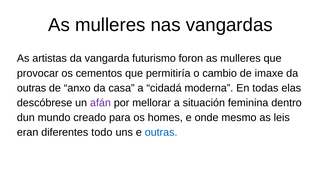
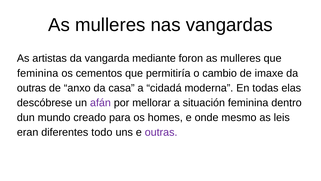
futurismo: futurismo -> mediante (154, 58)
provocar: provocar -> feminina (38, 73)
outras colour: blue -> purple (161, 132)
